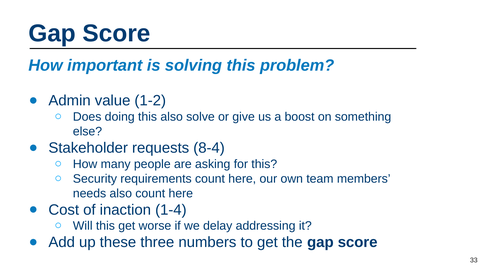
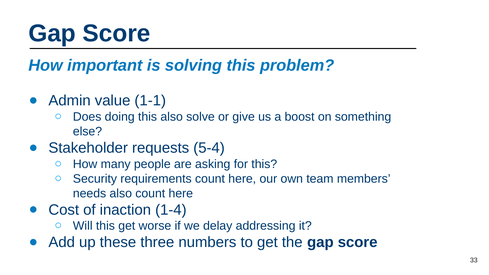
1-2: 1-2 -> 1-1 (150, 101)
8-4: 8-4 -> 5-4 (209, 148)
